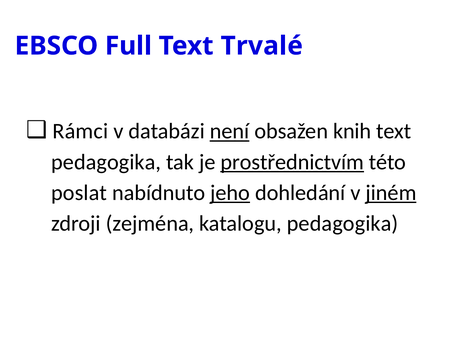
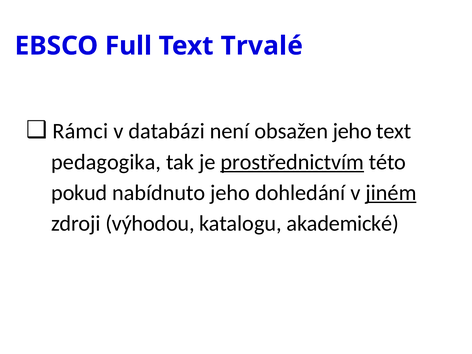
není underline: present -> none (230, 131)
obsažen knih: knih -> jeho (352, 131)
poslat: poslat -> pokud (79, 193)
jeho underline: present -> none (230, 193)
zejména: zejména -> výhodou (150, 224)
katalogu pedagogika: pedagogika -> akademické (343, 224)
